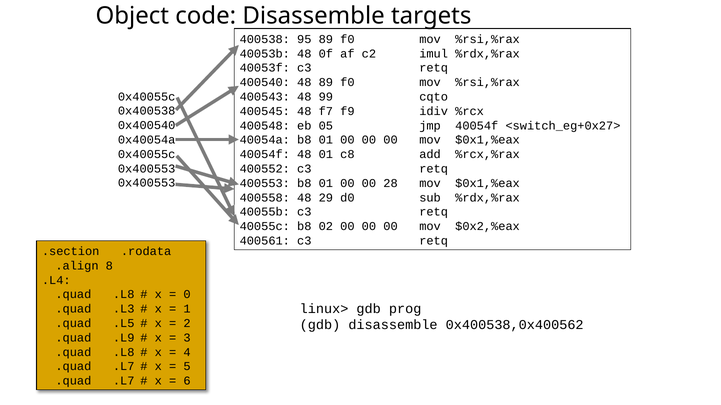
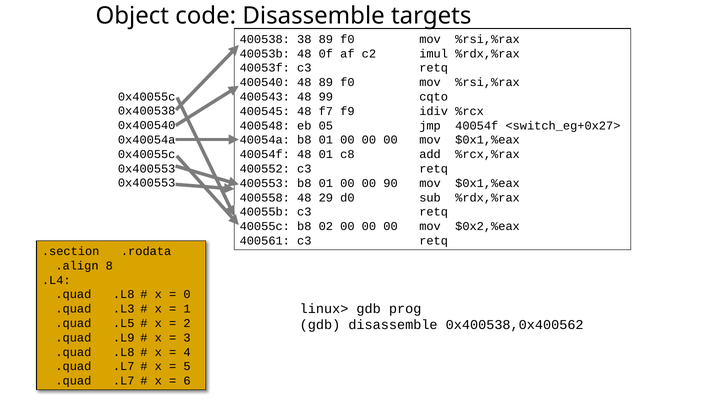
95: 95 -> 38 (304, 39)
28: 28 -> 90 (391, 183)
